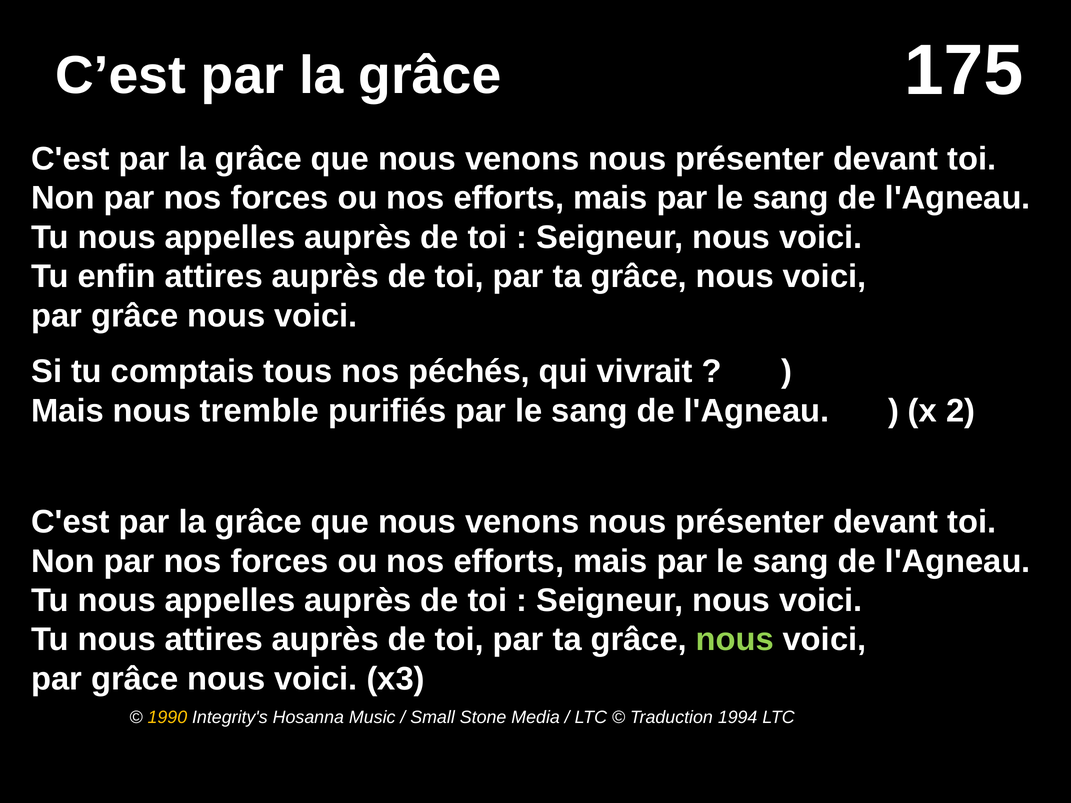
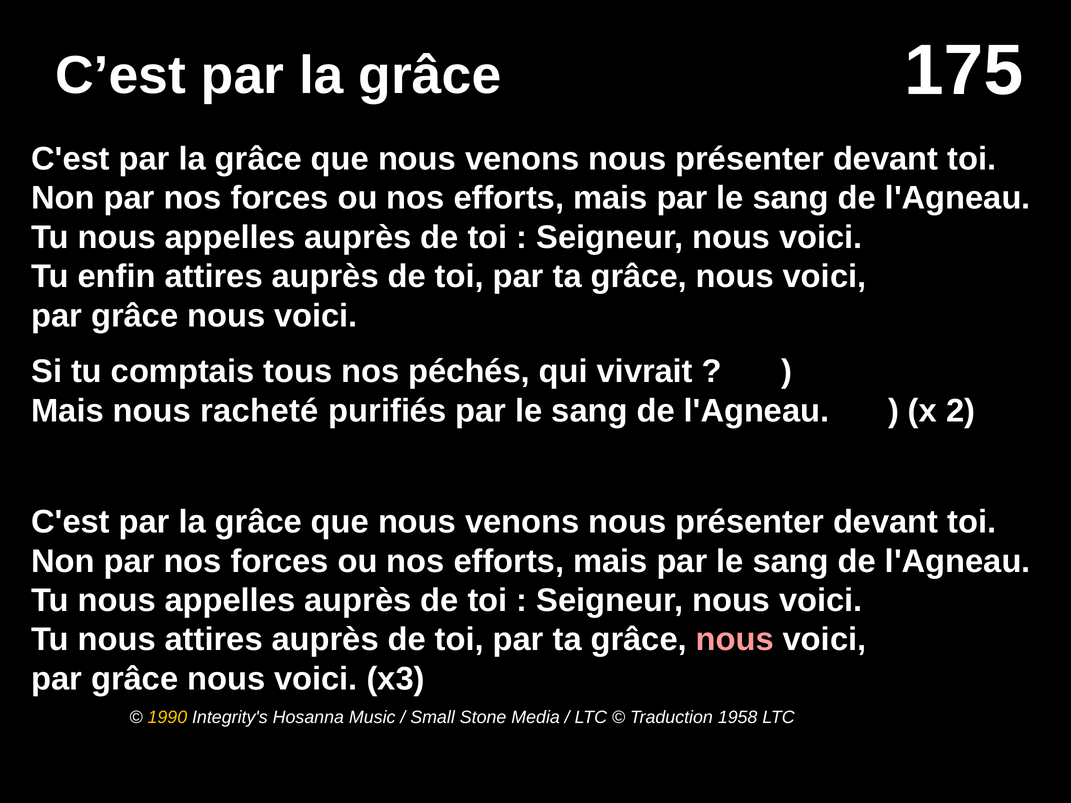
tremble: tremble -> racheté (259, 411)
nous colour: light green -> pink (735, 640)
1994: 1994 -> 1958 (738, 717)
